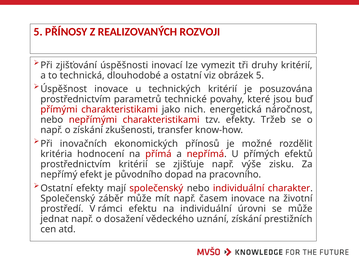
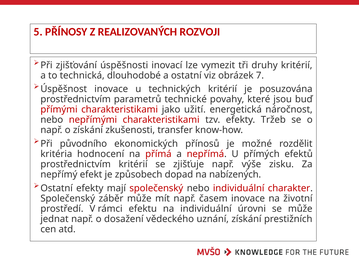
obrázek 5: 5 -> 7 (260, 75)
nich: nich -> užití (195, 109)
inovačních: inovačních -> původního (83, 143)
původního: původního -> způsobech (139, 174)
pracovního: pracovního -> nabízených (235, 174)
